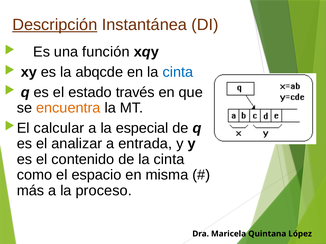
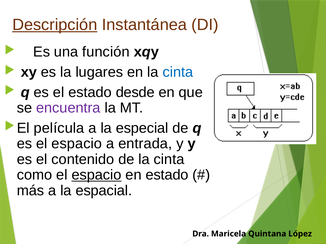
la abqcde: abqcde -> lugares (99, 72)
través: través -> desde (135, 92)
encuentra colour: orange -> purple (68, 108)
calcular: calcular -> película (59, 128)
es el analizar: analizar -> espacio (77, 144)
espacio underline: none -> present (97, 175)
en misma: misma -> estado (167, 175)
proceso: proceso -> espacial (104, 191)
